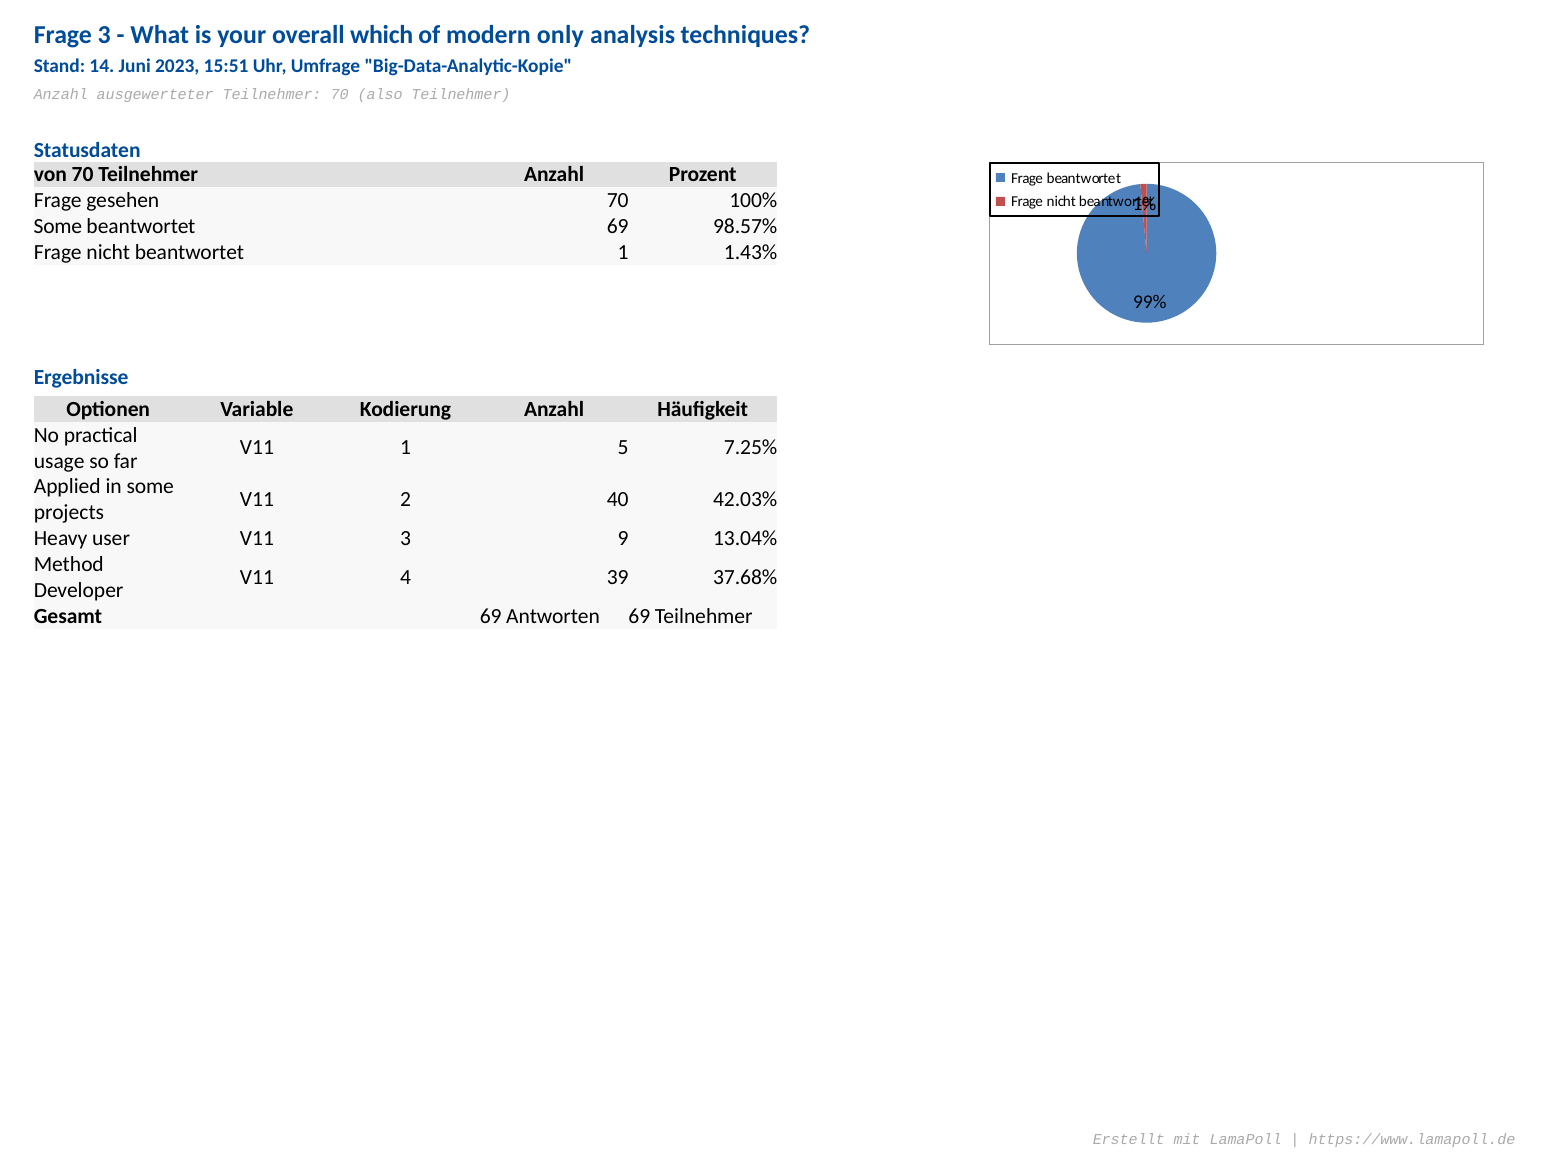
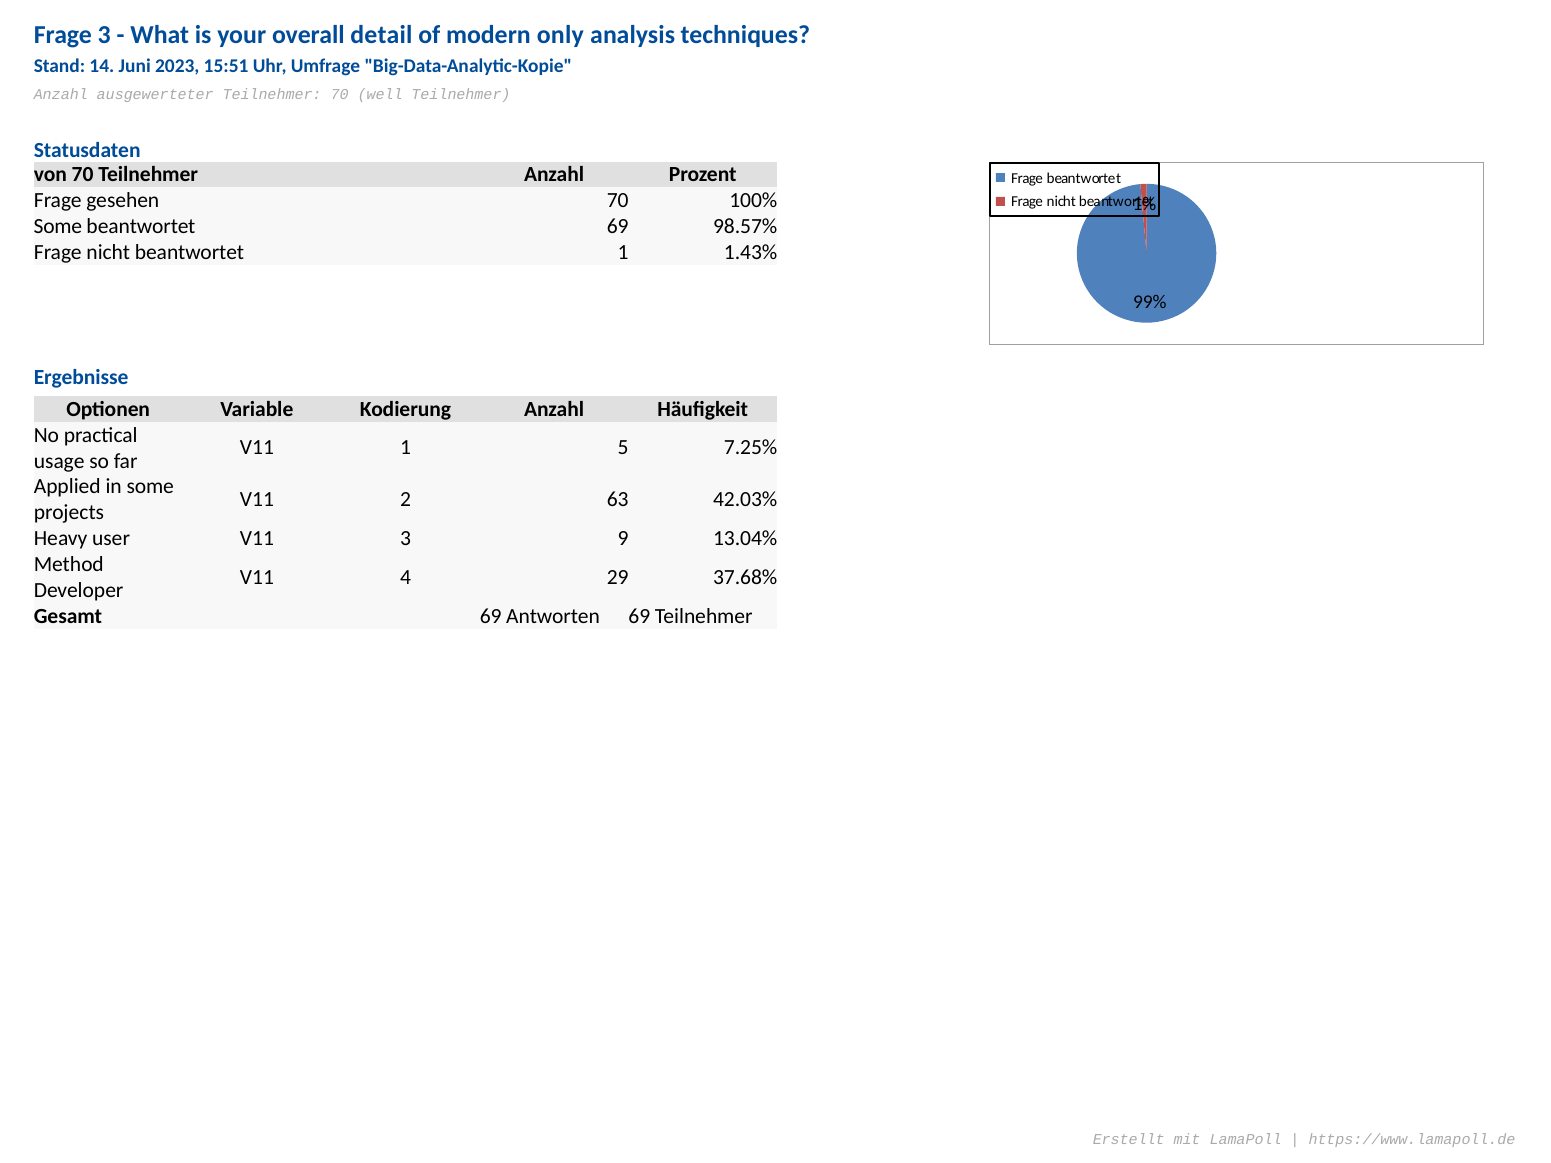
which: which -> detail (381, 35)
also: also -> well (380, 94)
40: 40 -> 63 (618, 500)
39: 39 -> 29 (618, 578)
